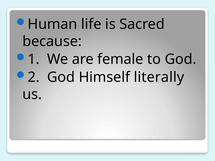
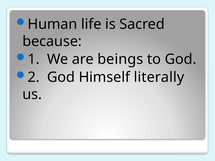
female: female -> beings (120, 59)
